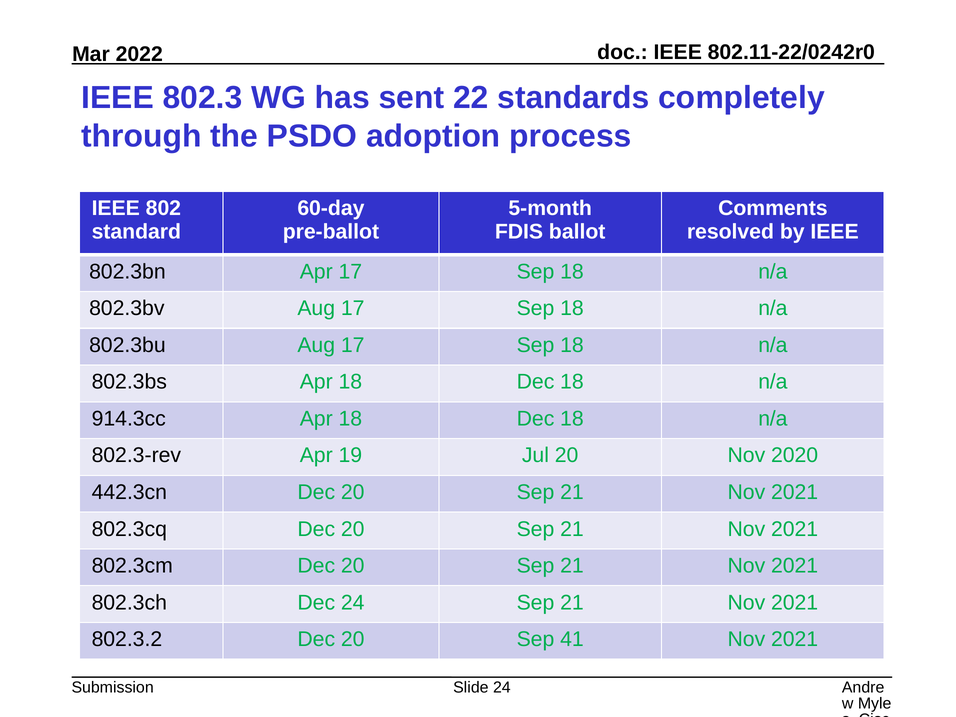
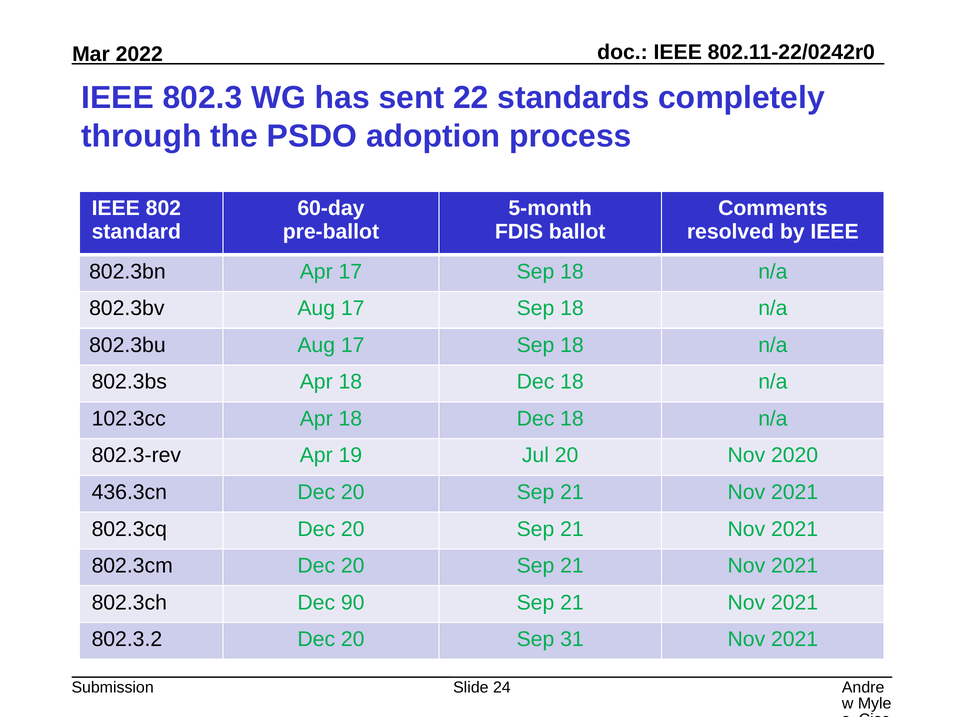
914.3cc: 914.3cc -> 102.3cc (129, 419)
442.3cn: 442.3cn -> 436.3cn (129, 492)
Dec 24: 24 -> 90 (353, 603)
41: 41 -> 31 (572, 639)
